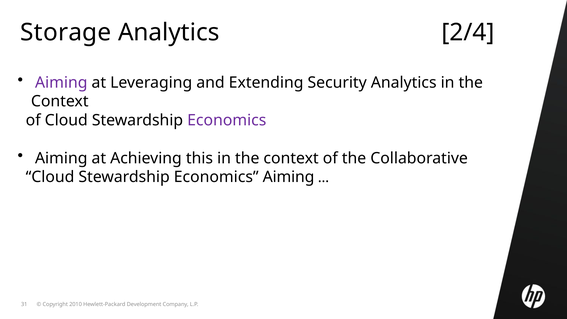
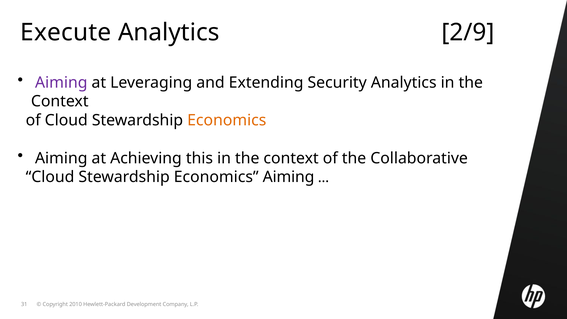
Storage: Storage -> Execute (66, 32)
2/4: 2/4 -> 2/9 (468, 32)
Economics colour: purple -> orange (227, 120)
